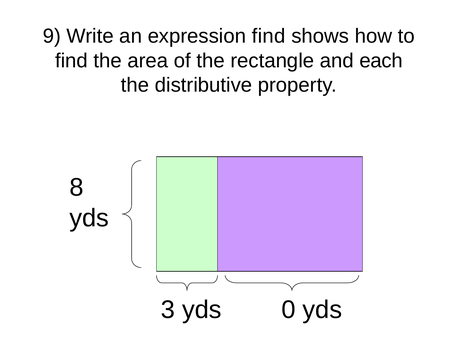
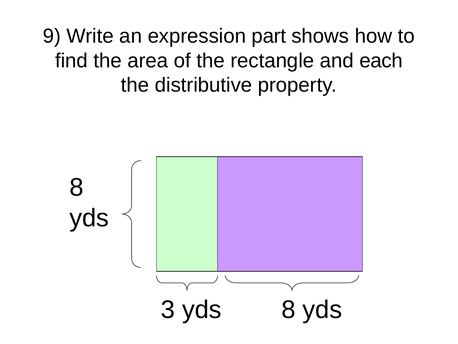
expression find: find -> part (269, 36)
yds 0: 0 -> 8 (288, 309)
